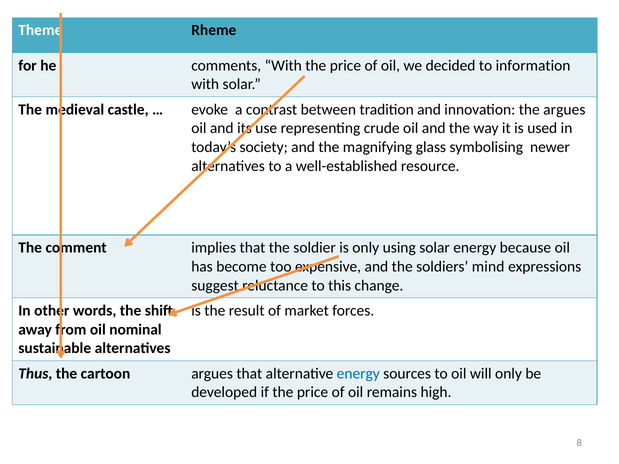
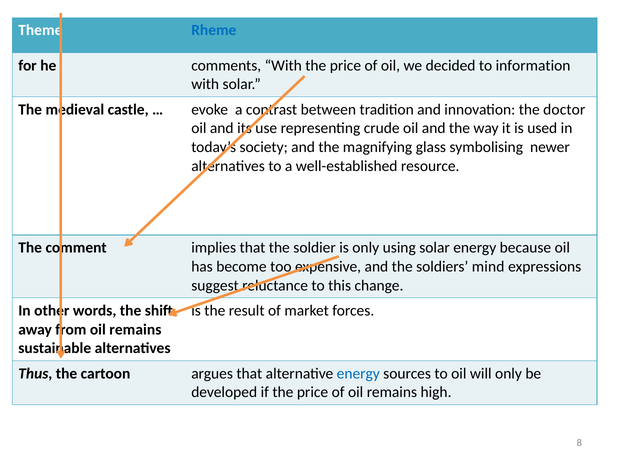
Rheme colour: black -> blue (214, 30)
the argues: argues -> doctor (564, 109)
nominal: nominal -> remains (135, 330)
